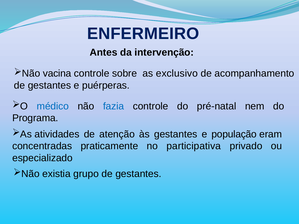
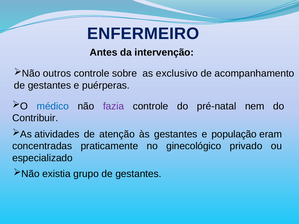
vacina: vacina -> outros (57, 74)
fazia colour: blue -> purple (114, 106)
Programa: Programa -> Contribuir (35, 118)
participativa: participativa -> ginecológico (194, 146)
